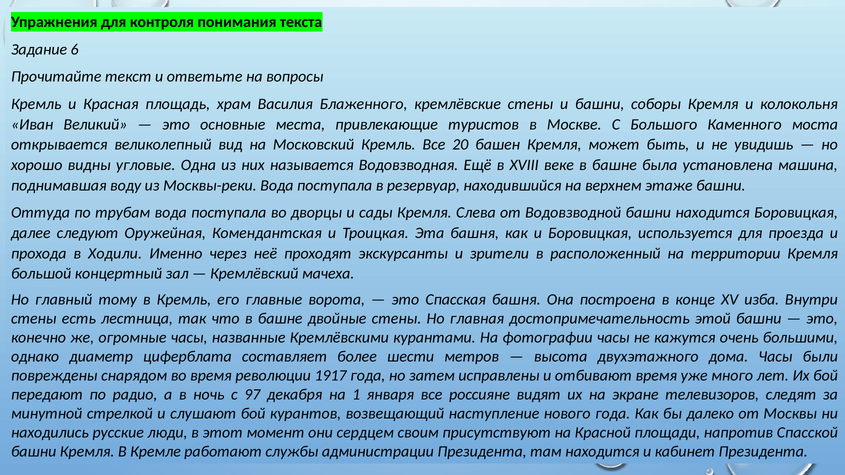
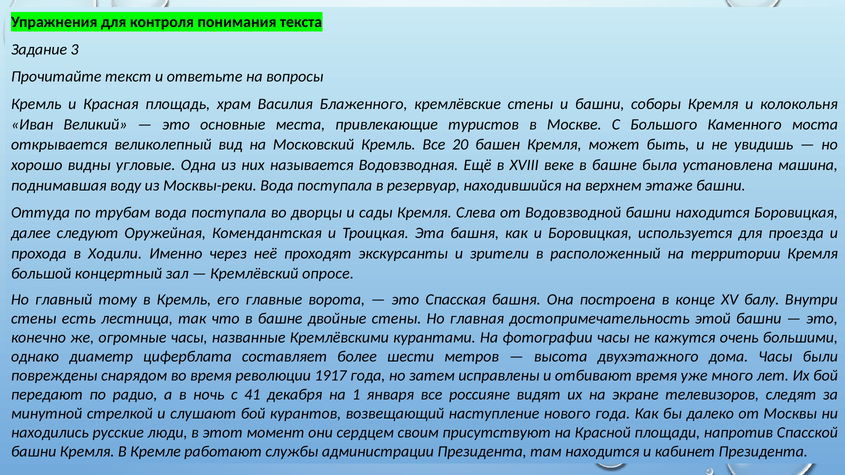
6: 6 -> 3 (75, 49)
мачеха: мачеха -> опросе (328, 274)
изба: изба -> балу (762, 300)
97: 97 -> 41 (252, 395)
